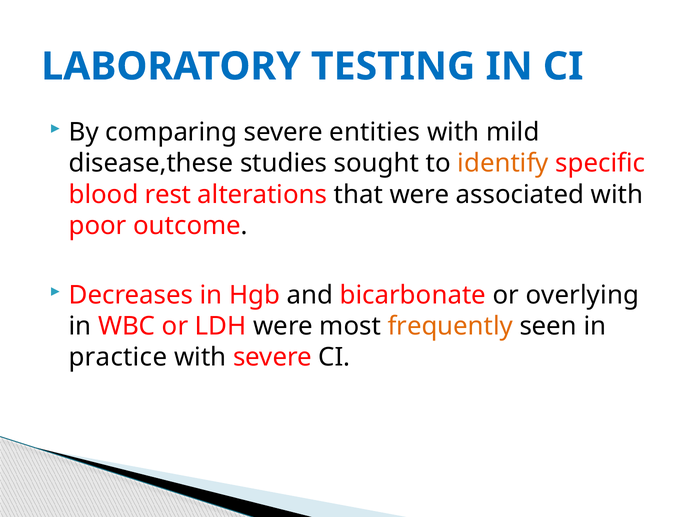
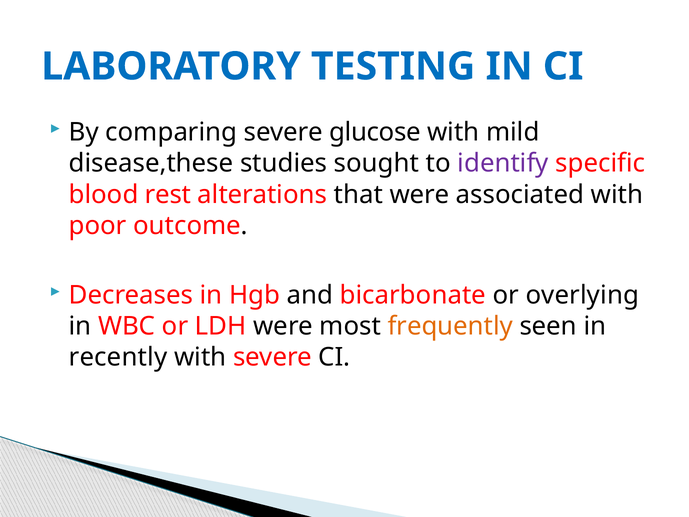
entities: entities -> glucose (375, 132)
identify colour: orange -> purple (503, 163)
practice: practice -> recently (118, 357)
